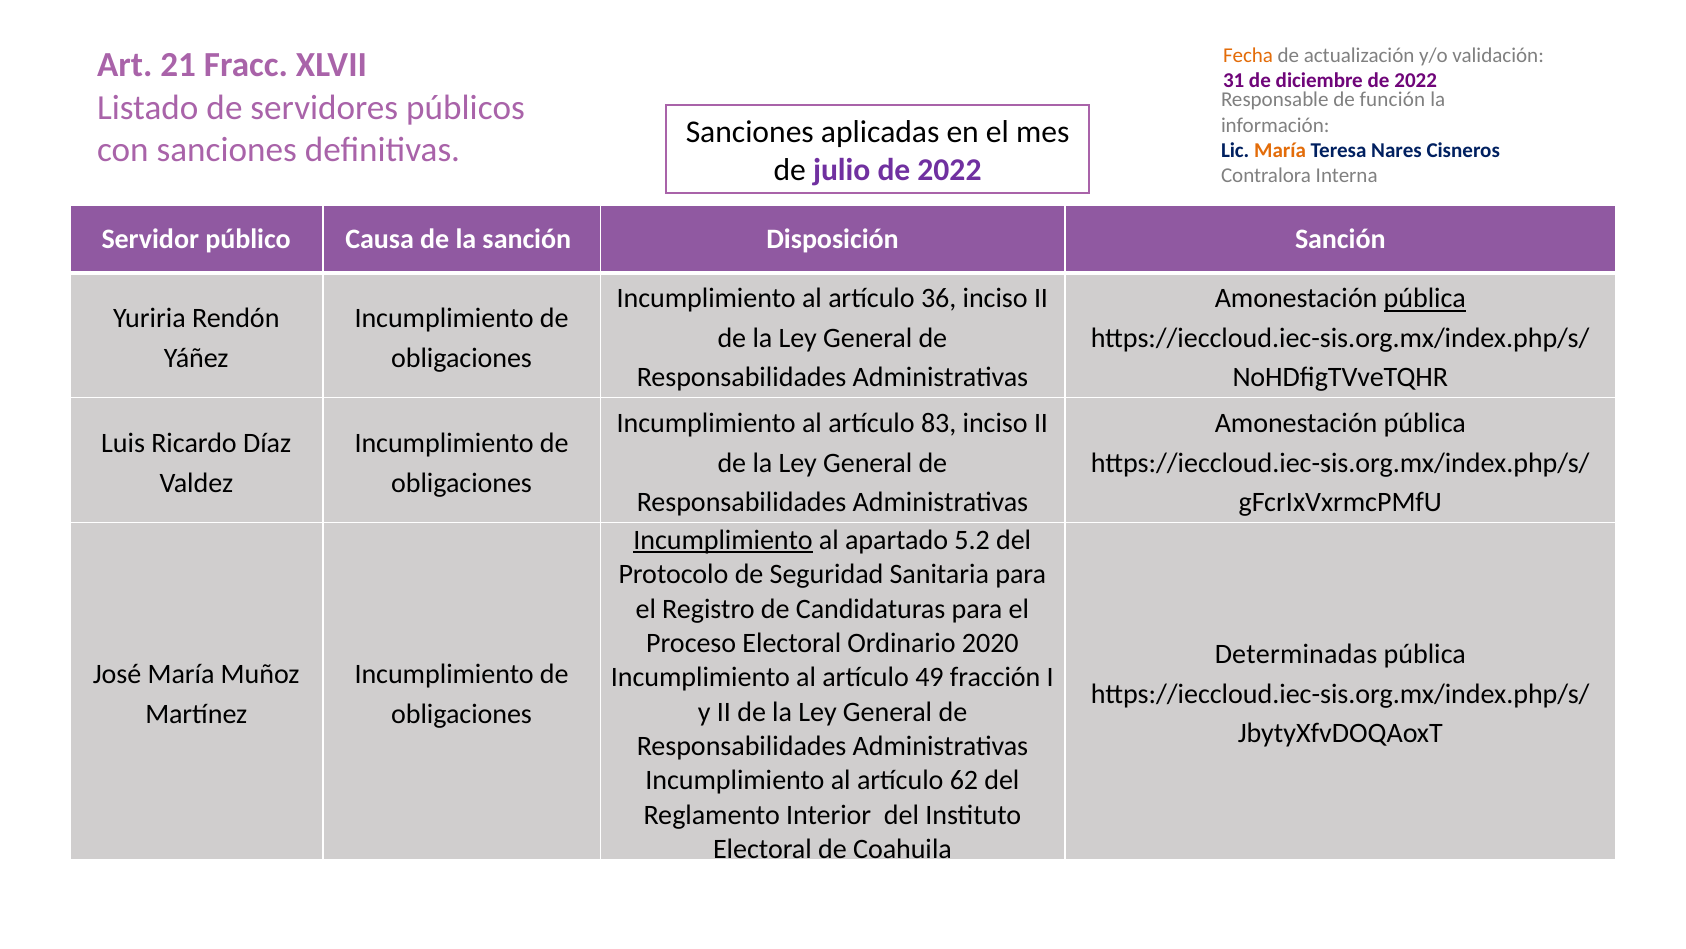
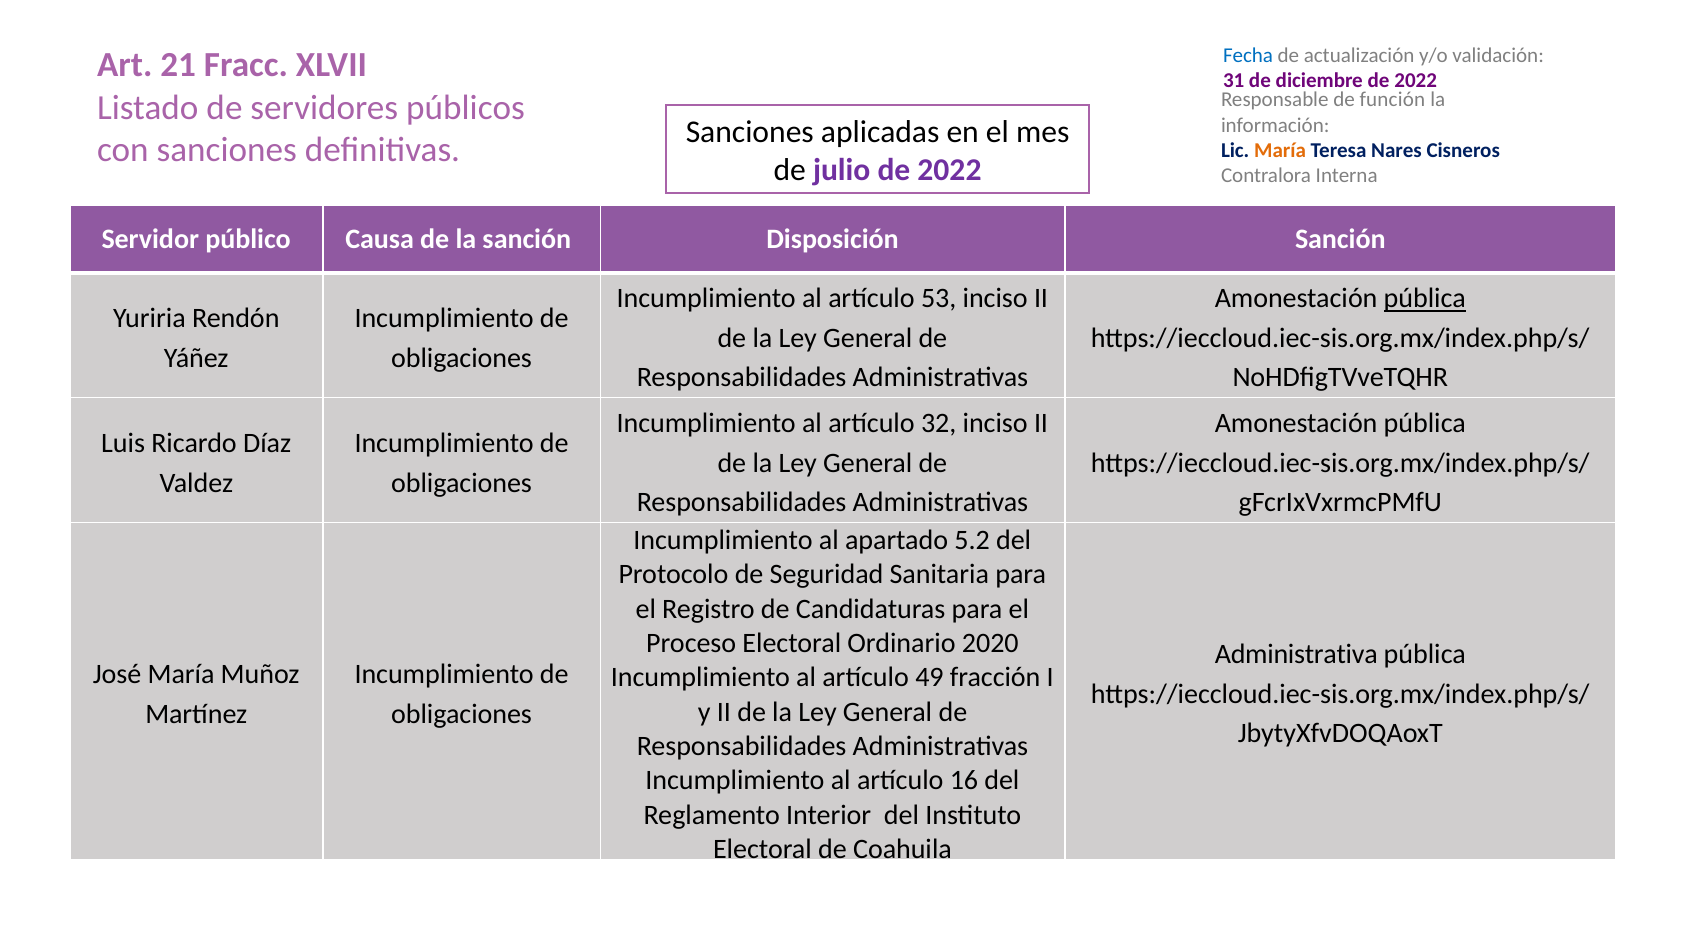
Fecha colour: orange -> blue (1248, 56)
36: 36 -> 53 (939, 298)
83: 83 -> 32 (939, 423)
Incumplimiento underline: present -> none (723, 540)
Determinadas: Determinadas -> Administrativa (1296, 654)
62: 62 -> 16 (964, 780)
